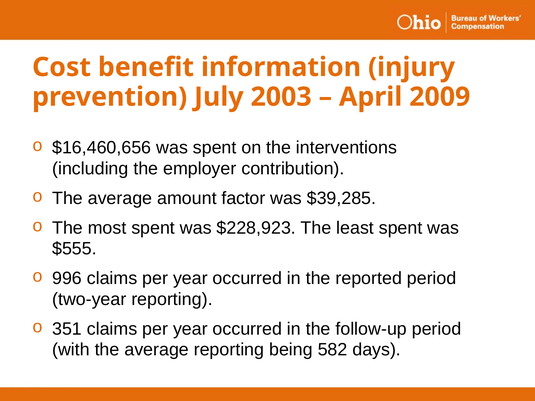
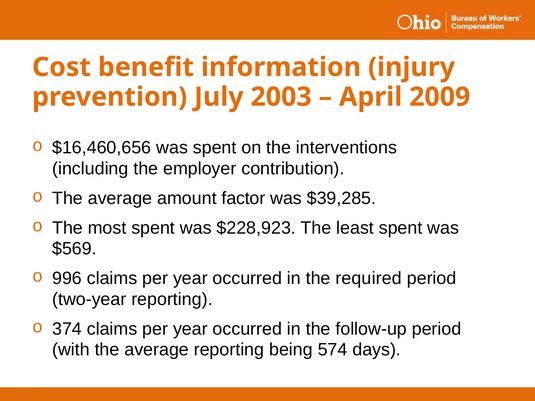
$555: $555 -> $569 (74, 249)
reported: reported -> required (369, 279)
351: 351 -> 374 (67, 329)
582: 582 -> 574 (333, 350)
